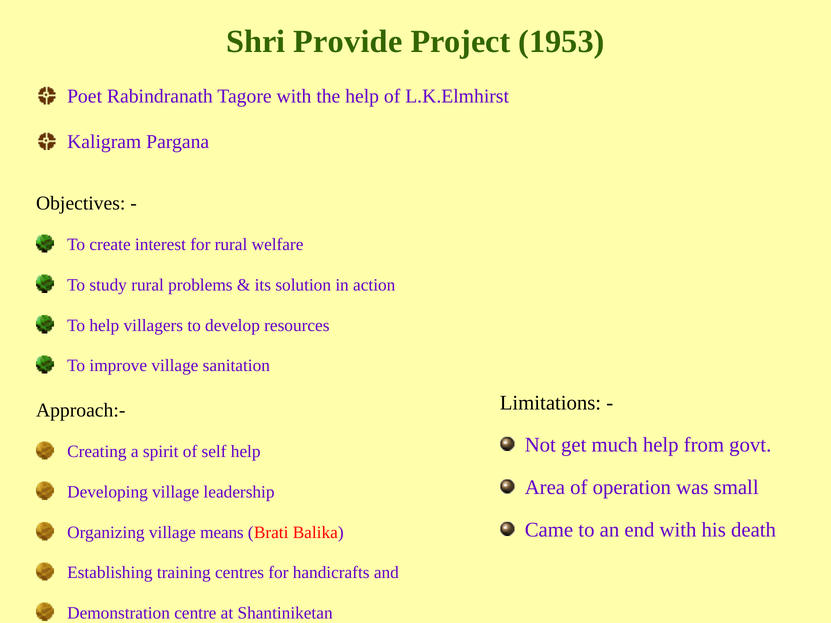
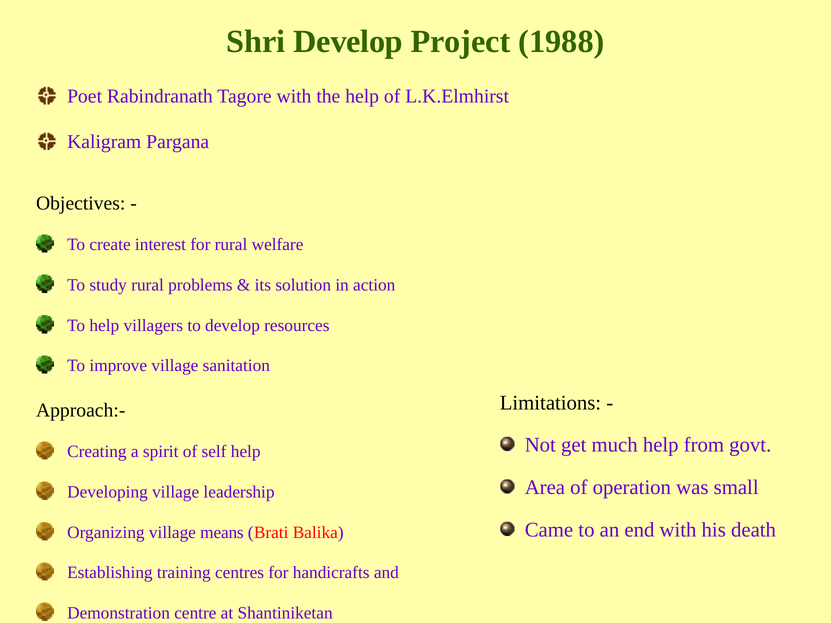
Shri Provide: Provide -> Develop (348, 42)
1953: 1953 -> 1988 (561, 42)
